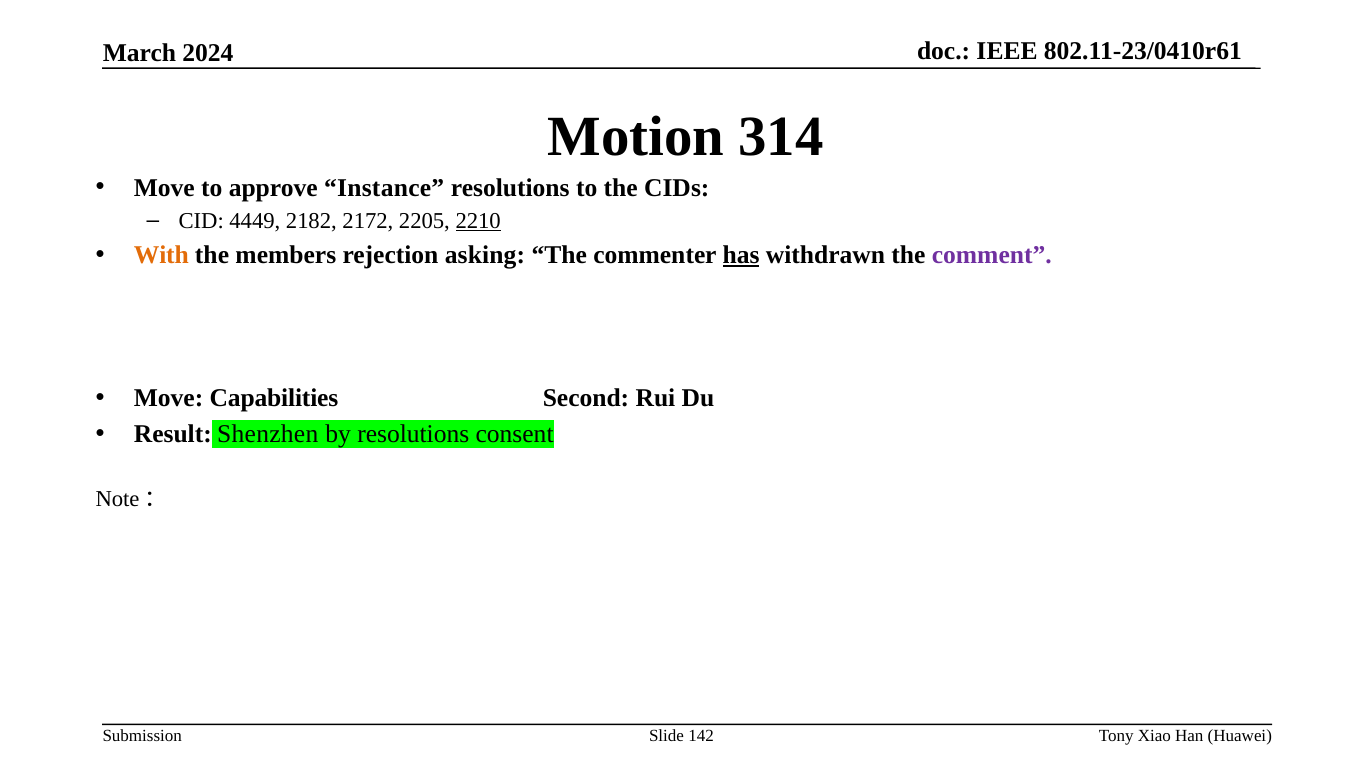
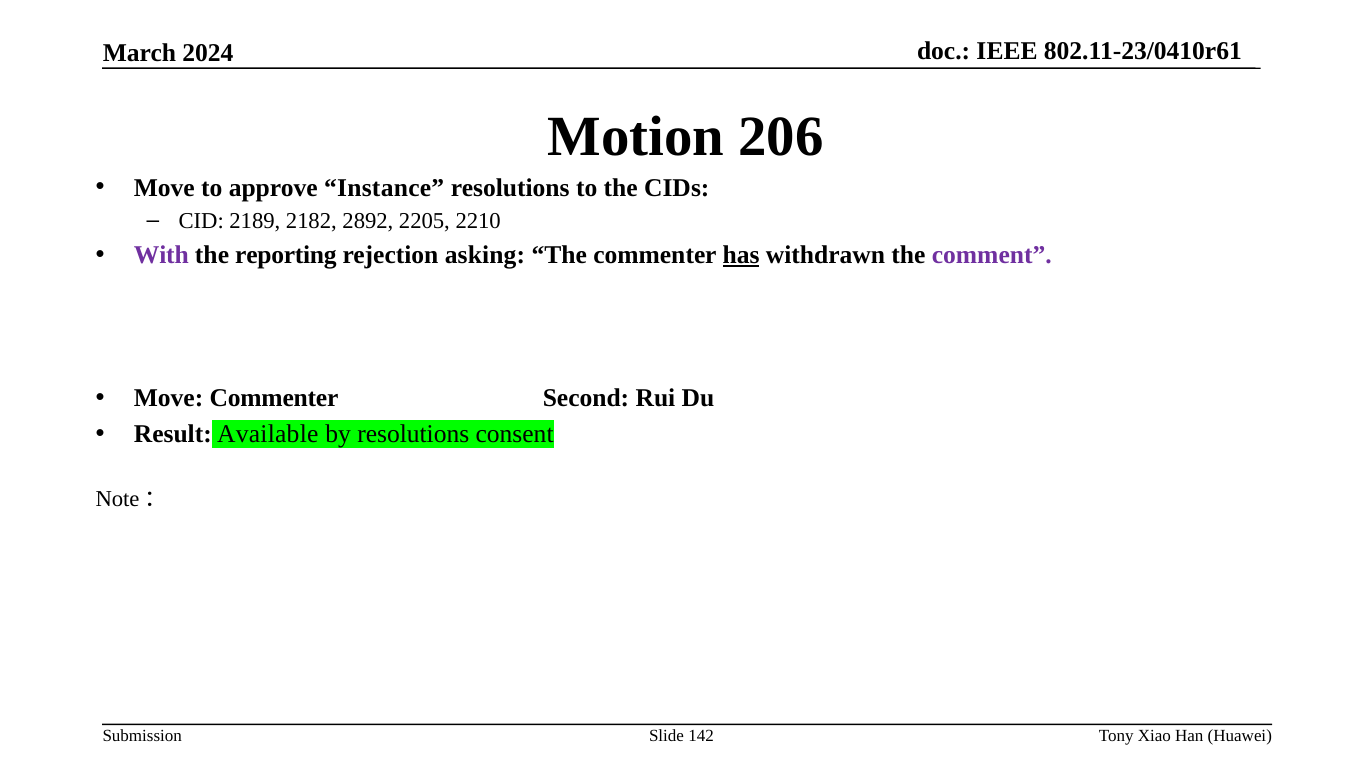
314: 314 -> 206 (781, 137)
4449: 4449 -> 2189 (255, 221)
2172: 2172 -> 2892 (368, 221)
2210 underline: present -> none (478, 221)
With colour: orange -> purple (161, 255)
members: members -> reporting (286, 255)
Move Capabilities: Capabilities -> Commenter (274, 398)
Shenzhen: Shenzhen -> Available (268, 434)
